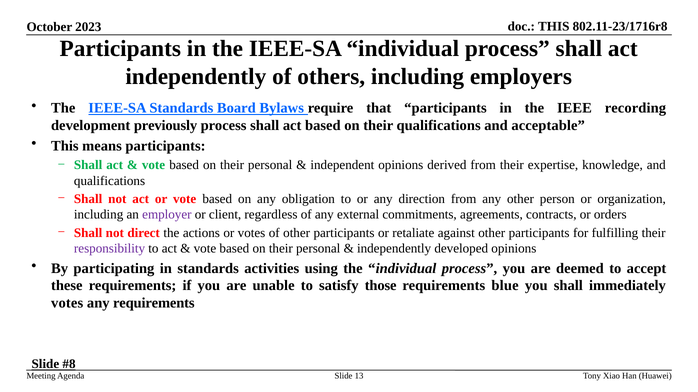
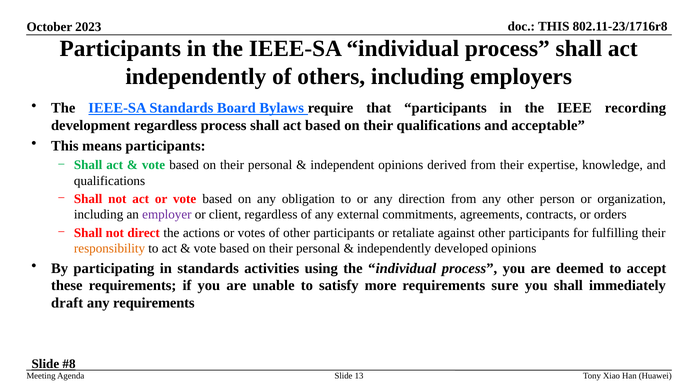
development previously: previously -> regardless (165, 126)
responsibility colour: purple -> orange (110, 249)
those: those -> more (381, 286)
blue: blue -> sure (505, 286)
votes: votes -> draft (67, 304)
